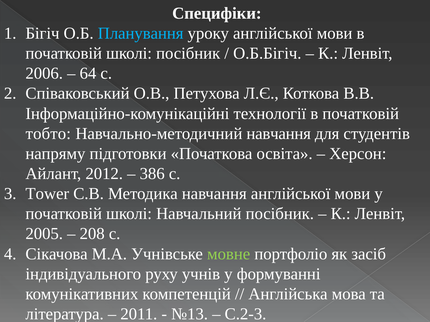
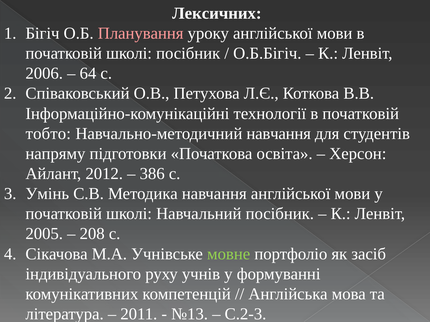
Специфіки: Специфіки -> Лексичних (217, 13)
Планування colour: light blue -> pink (141, 33)
Tower: Tower -> Умінь (47, 194)
